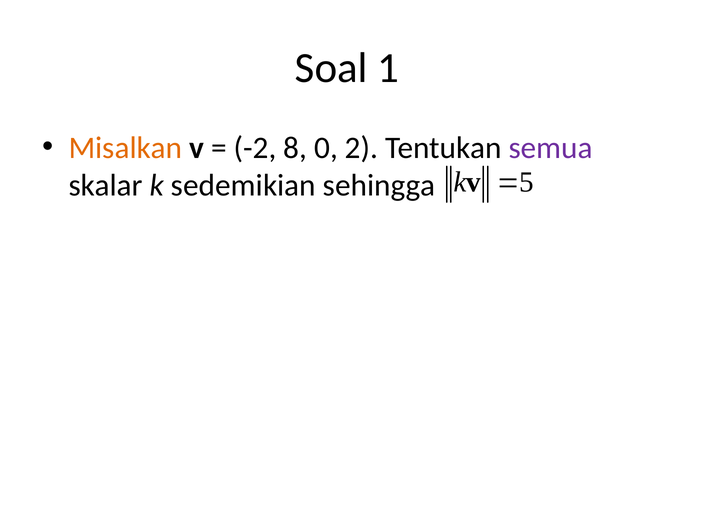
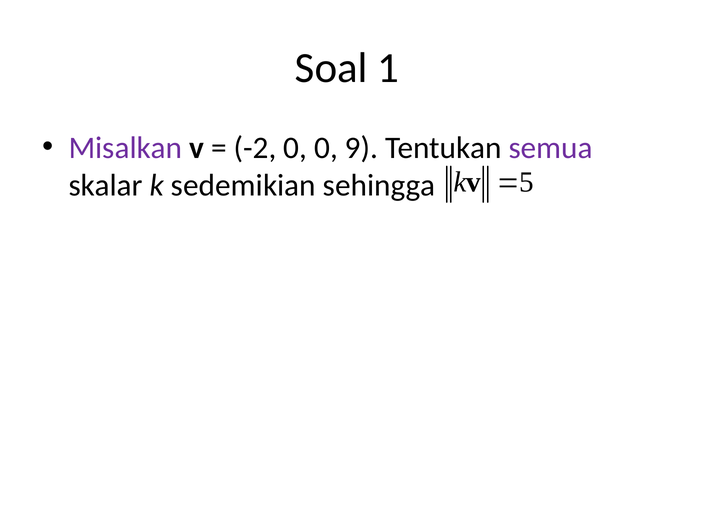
Misalkan colour: orange -> purple (125, 148)
-2 8: 8 -> 0 (295, 148)
2: 2 -> 9 (362, 148)
